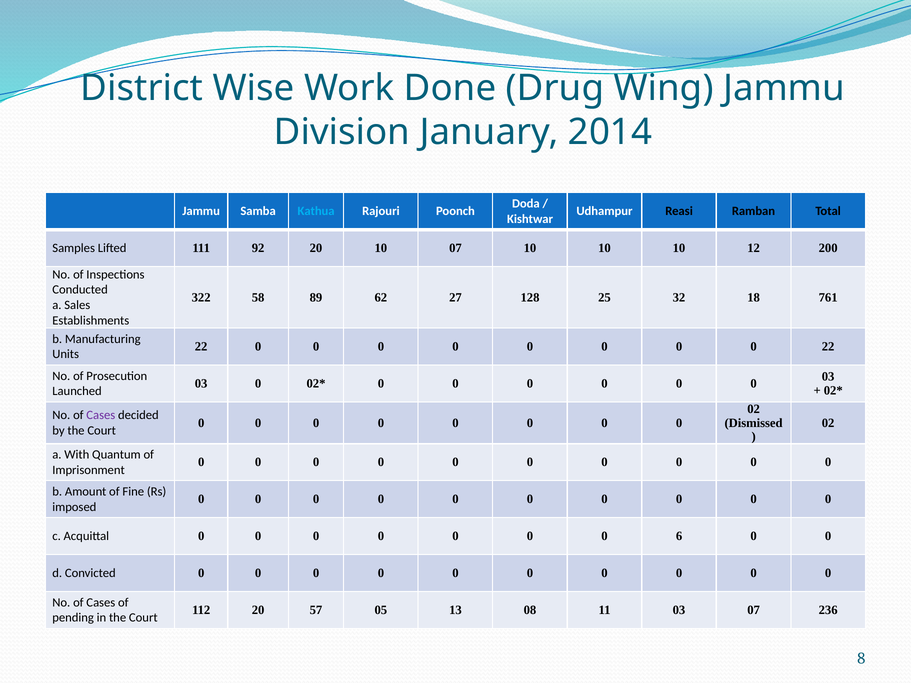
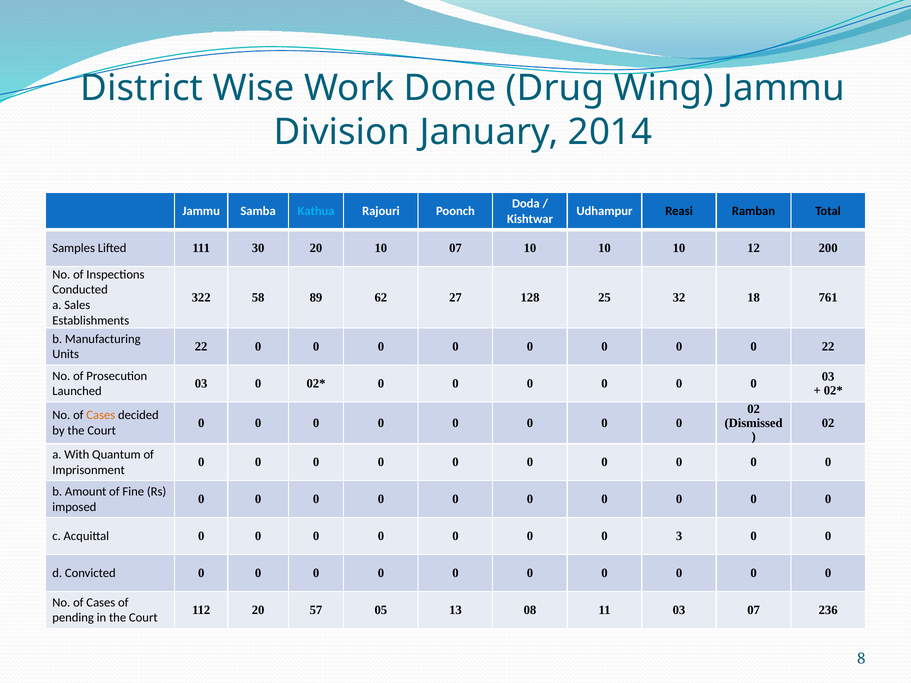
92: 92 -> 30 (258, 248)
Cases colour: purple -> orange (101, 415)
6: 6 -> 3 (679, 536)
